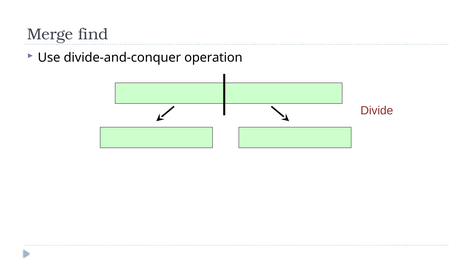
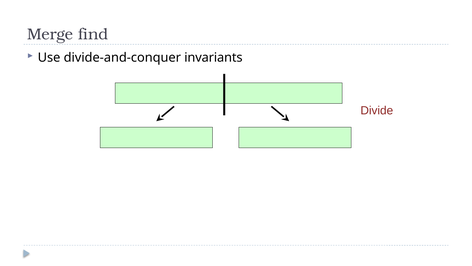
operation: operation -> invariants (213, 58)
